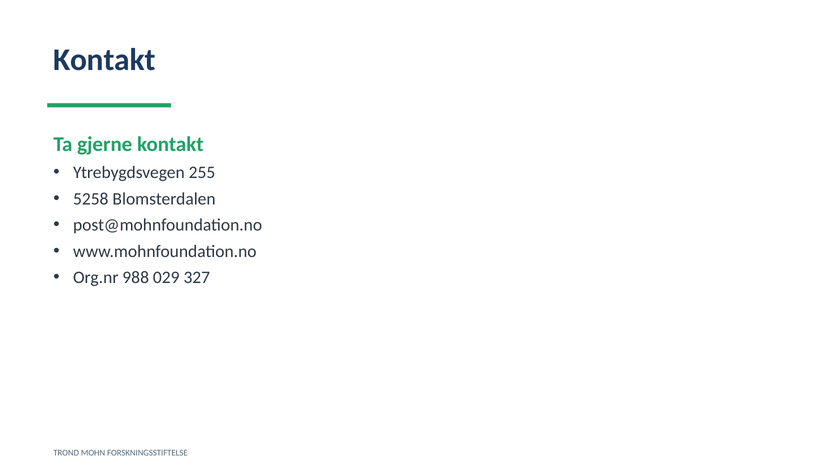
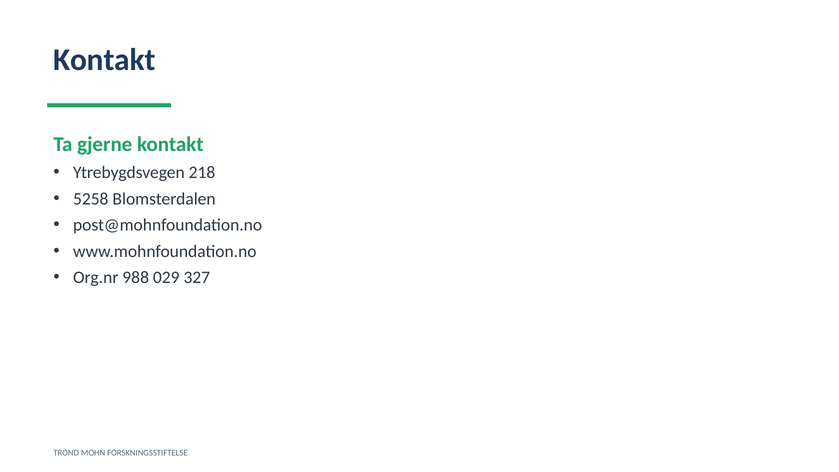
255: 255 -> 218 (202, 173)
